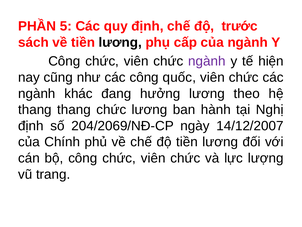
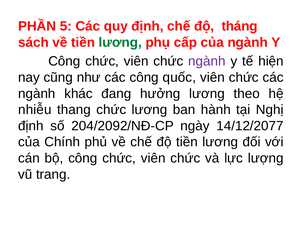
trước: trước -> tháng (240, 26)
lương colour: black -> green (120, 42)
thang: thang -> nhiễu (35, 109)
204/2069/NĐ-CP: 204/2069/NĐ-CP -> 204/2092/NĐ-CP (123, 126)
14/12/2007: 14/12/2007 -> 14/12/2077 (250, 126)
